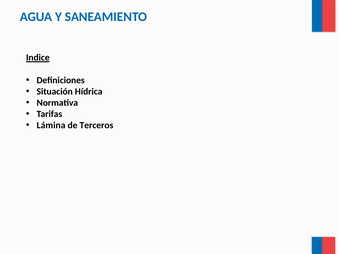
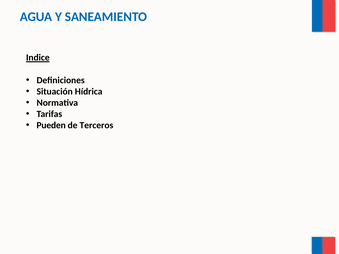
Lámina: Lámina -> Pueden (51, 126)
